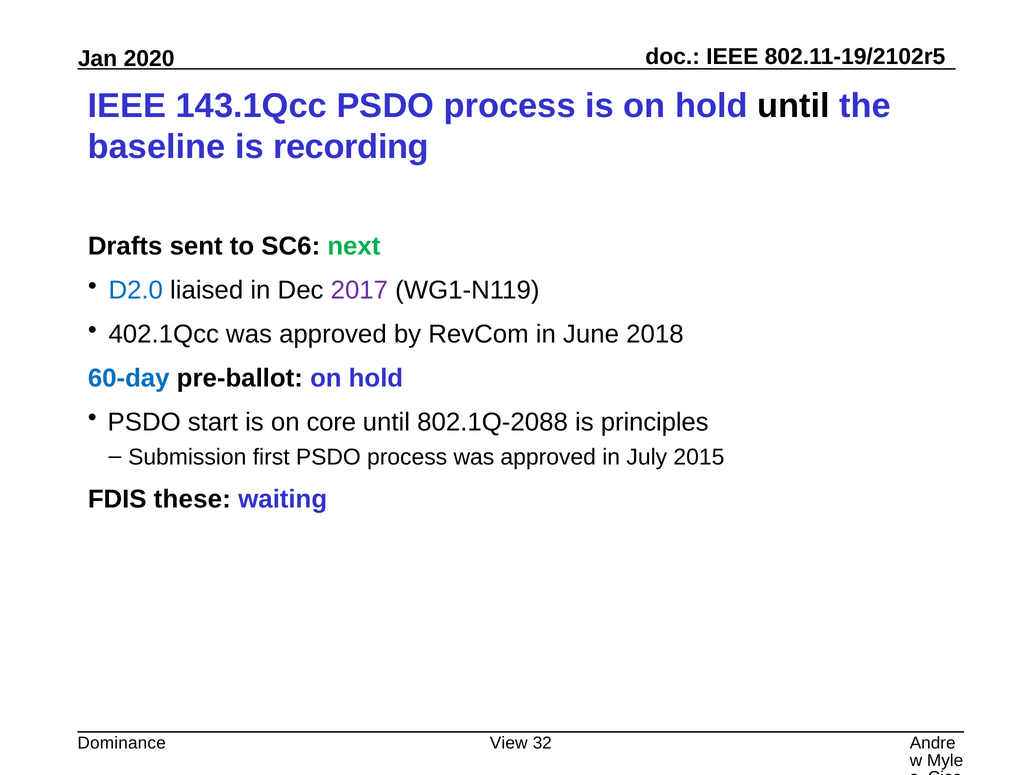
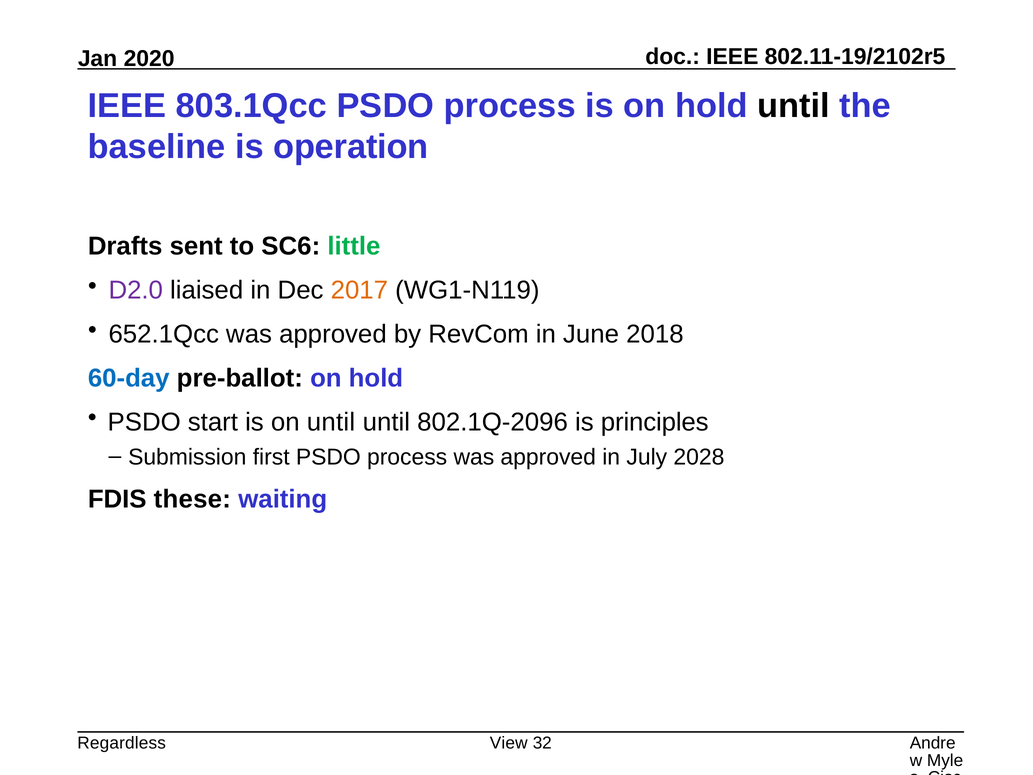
143.1Qcc: 143.1Qcc -> 803.1Qcc (251, 106)
recording: recording -> operation (351, 147)
next: next -> little (354, 246)
D2.0 colour: blue -> purple (136, 290)
2017 colour: purple -> orange (359, 290)
402.1Qcc: 402.1Qcc -> 652.1Qcc (164, 334)
on core: core -> until (331, 422)
802.1Q-2088: 802.1Q-2088 -> 802.1Q-2096 (493, 422)
2015: 2015 -> 2028 (699, 457)
Dominance: Dominance -> Regardless (122, 743)
